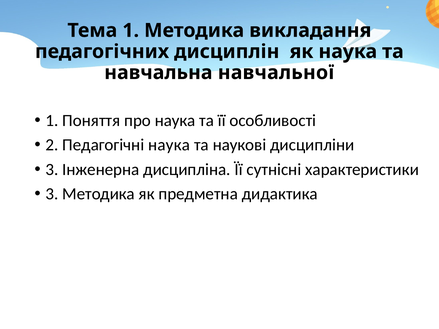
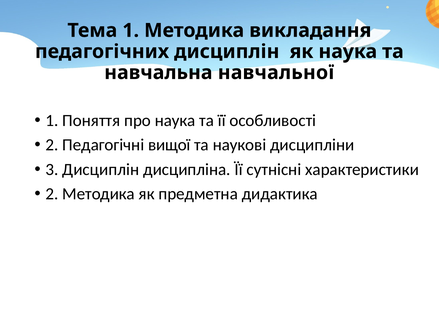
Педагогічні наука: наука -> вищої (169, 145)
3 Інженерна: Інженерна -> Дисциплін (101, 170)
3: 3 -> 2 (52, 194)
